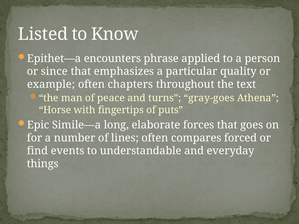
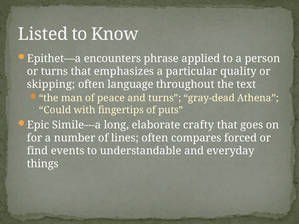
or since: since -> turns (54, 72)
example: example -> skipping (51, 84)
chapters: chapters -> language (130, 84)
gray-goes: gray-goes -> gray-dead (209, 98)
Horse: Horse -> Could (55, 110)
forces: forces -> crafty (199, 125)
